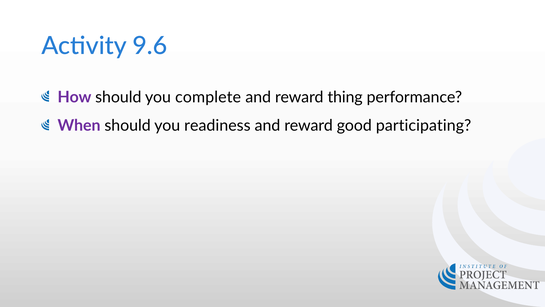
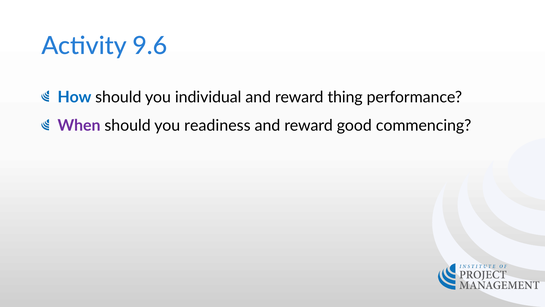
How colour: purple -> blue (74, 97)
complete: complete -> individual (208, 97)
participating: participating -> commencing (424, 126)
